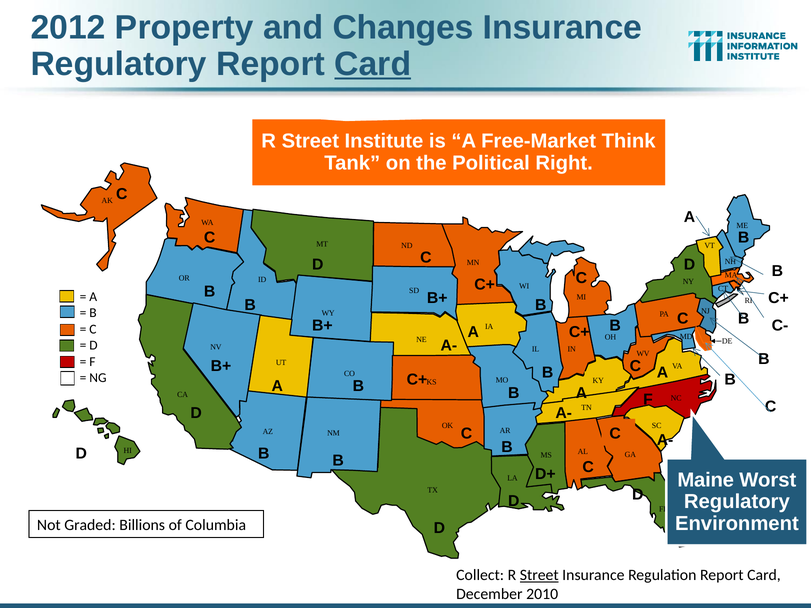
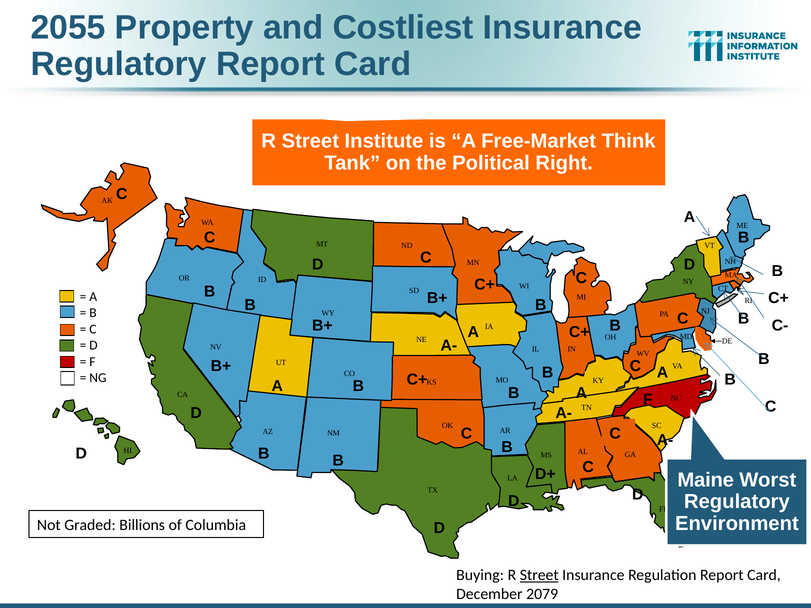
2012: 2012 -> 2055 (68, 28)
Changes: Changes -> Costliest (403, 28)
Card underline: present -> none (373, 64)
Collect: Collect -> Buying (480, 575)
2010: 2010 -> 2079 (542, 594)
